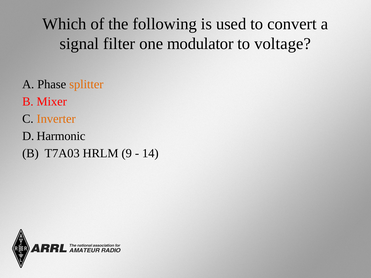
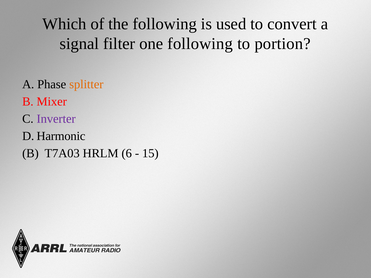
one modulator: modulator -> following (200, 44)
voltage: voltage -> portion (283, 44)
Inverter colour: orange -> purple (56, 119)
9: 9 -> 6 (127, 154)
14: 14 -> 15 (150, 154)
